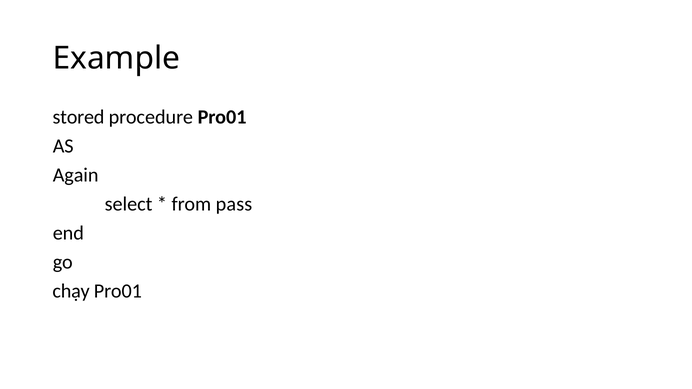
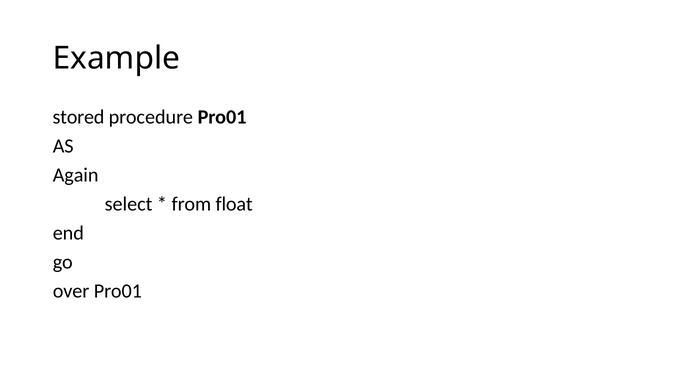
pass: pass -> float (234, 204)
chạy: chạy -> over (71, 291)
